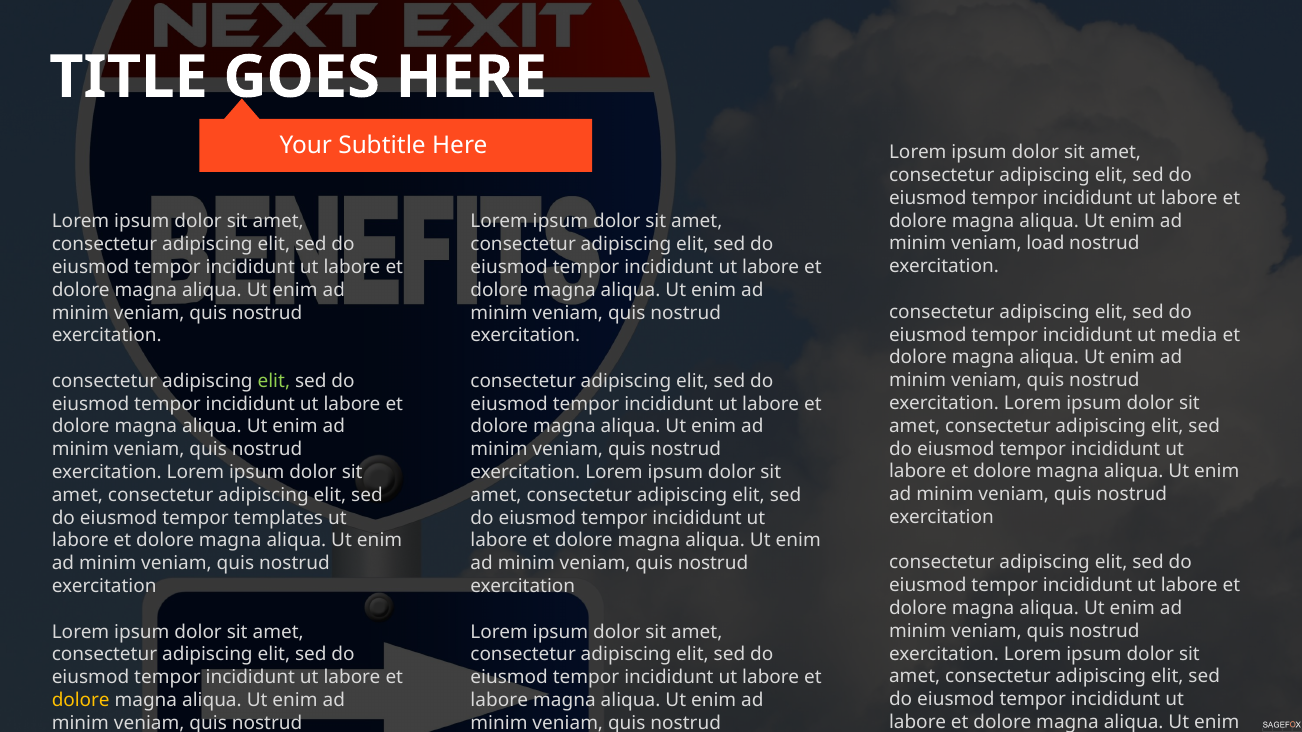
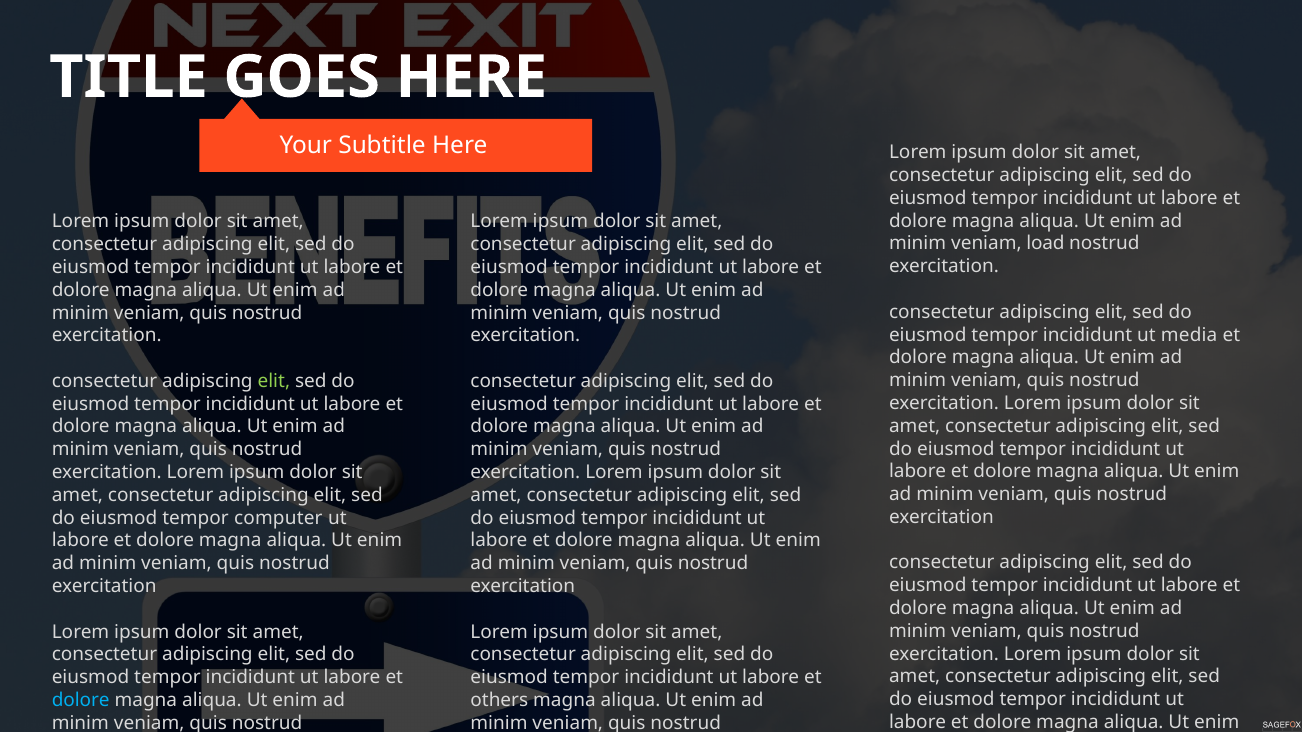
templates: templates -> computer (278, 518)
dolore colour: yellow -> light blue (81, 700)
labore: labore -> others (499, 700)
